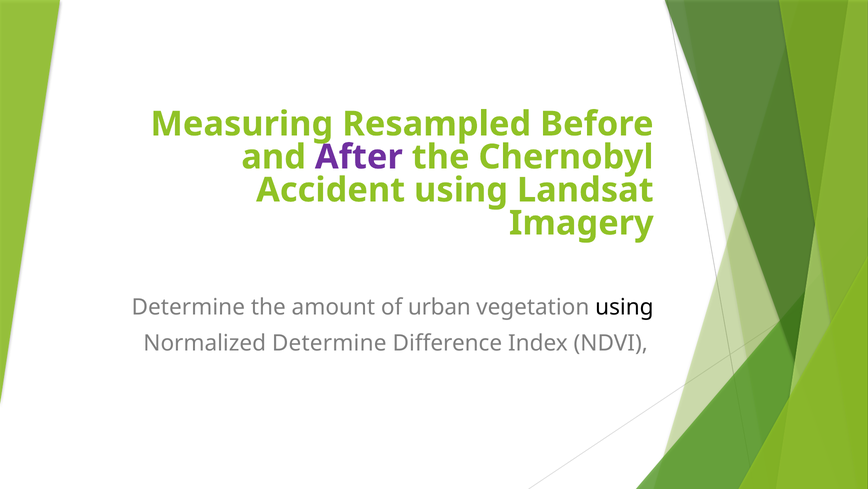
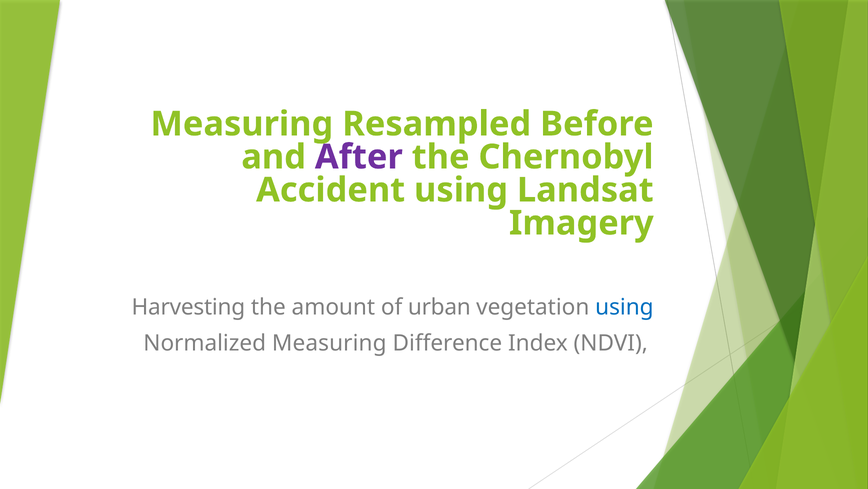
Determine: Determine -> Harvesting (188, 307)
using colour: black -> blue (624, 307)
Normalized Determine: Determine -> Measuring (329, 343)
